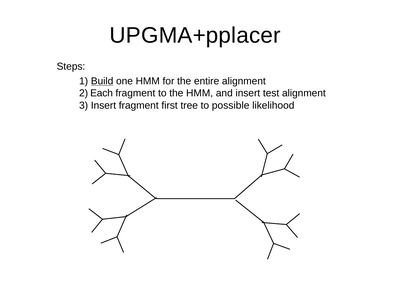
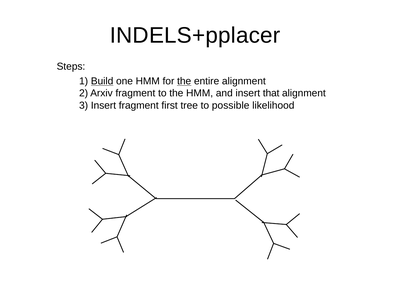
UPGMA+pplacer: UPGMA+pplacer -> INDELS+pplacer (195, 36)
the underline: none -> present (184, 81)
Each: Each -> Arxiv (101, 93)
test: test -> that (271, 93)
